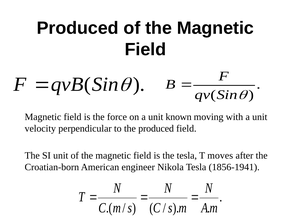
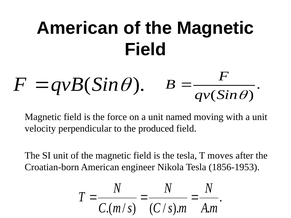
Produced: Produced -> American (78, 28)
known: known -> named (179, 117)
1856-1941: 1856-1941 -> 1856-1953 (234, 167)
